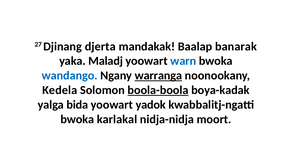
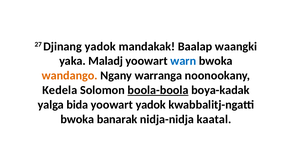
Djinang djerta: djerta -> yadok (100, 46)
banarak: banarak -> waangki (236, 46)
wandango colour: blue -> orange (70, 76)
warranga underline: present -> none (158, 76)
karlakal: karlakal -> banarak (117, 119)
moort: moort -> kaatal (214, 119)
